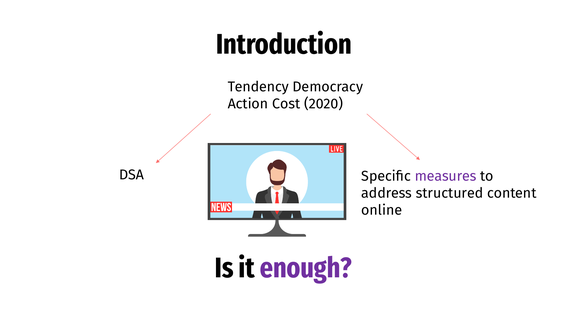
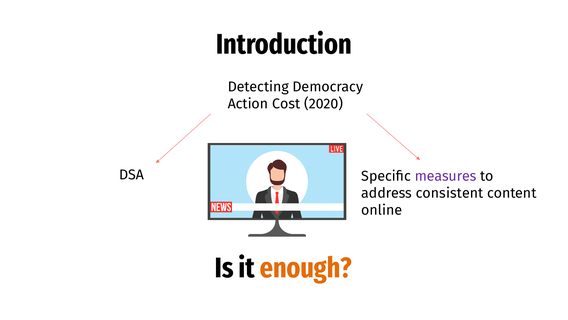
Tendency: Tendency -> Detecting (258, 87)
structured: structured -> consistent (450, 193)
enough colour: purple -> orange (306, 268)
